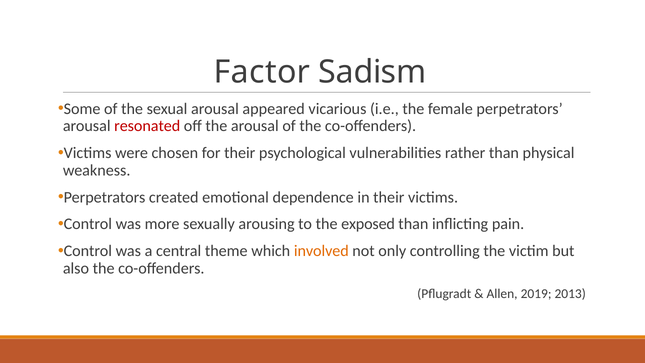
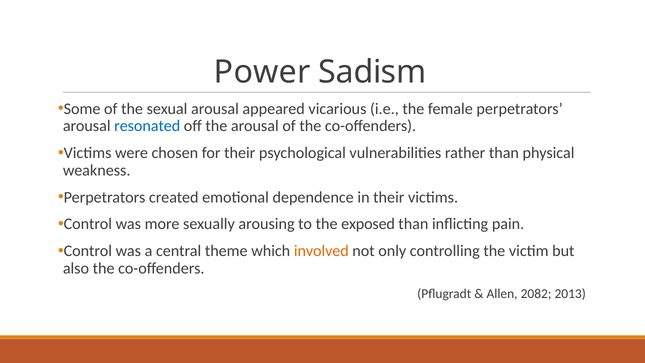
Factor: Factor -> Power (262, 72)
resonated colour: red -> blue (147, 126)
2019: 2019 -> 2082 (536, 294)
